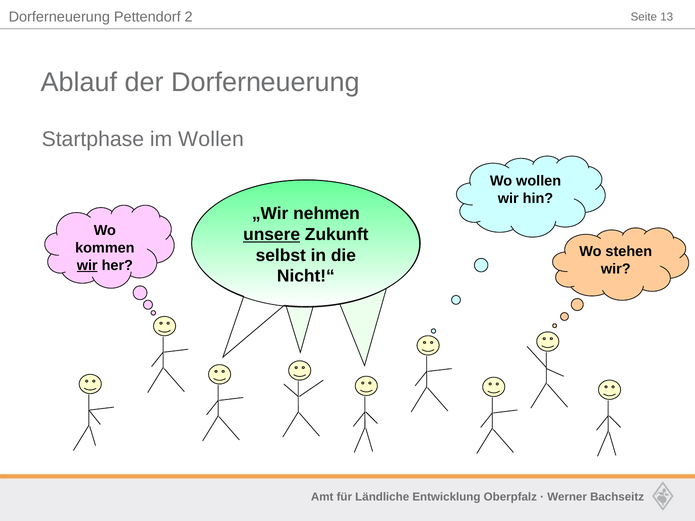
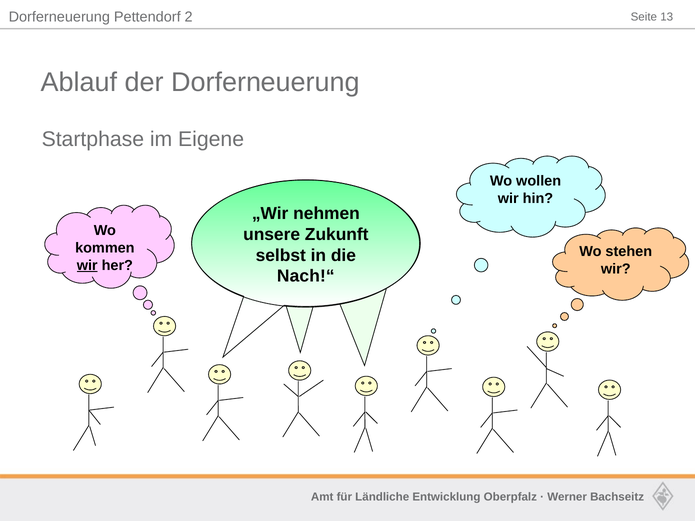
im Wollen: Wollen -> Eigene (211, 139)
unsere underline: present -> none (272, 235)
Nicht!“: Nicht!“ -> Nach!“ (306, 276)
